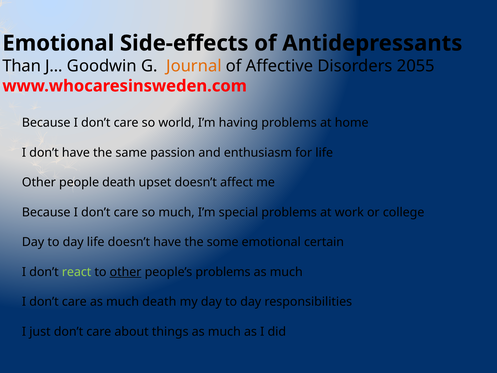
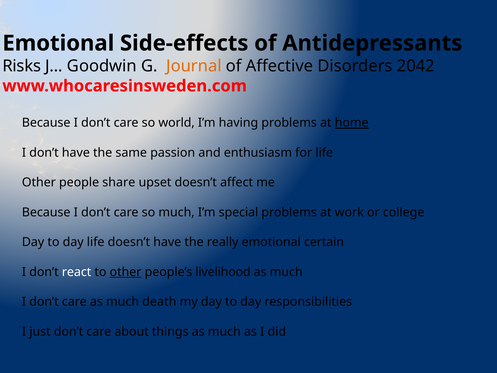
Than: Than -> Risks (22, 66)
2055: 2055 -> 2042 (416, 66)
home underline: none -> present (352, 123)
people death: death -> share (119, 182)
some: some -> really (223, 242)
react colour: light green -> white (77, 272)
people’s problems: problems -> livelihood (223, 272)
